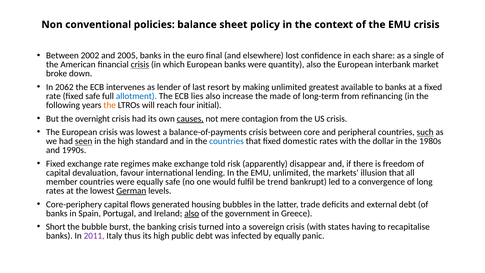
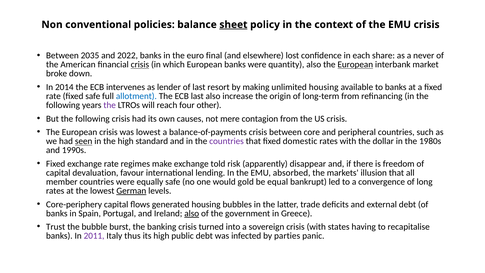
sheet underline: none -> present (233, 25)
2002: 2002 -> 2035 (90, 56)
2005: 2005 -> 2022 (128, 56)
single: single -> never (424, 56)
European underline: none -> present (355, 65)
2062: 2062 -> 2014 (64, 87)
unlimited greatest: greatest -> housing (324, 87)
ECB lies: lies -> last (197, 96)
made: made -> origin (280, 96)
the colour: orange -> purple (110, 105)
initial: initial -> other (209, 105)
But the overnight: overnight -> following (92, 119)
causes underline: present -> none (190, 119)
such underline: present -> none (425, 132)
countries colour: blue -> purple (227, 141)
EMU unlimited: unlimited -> absorbed (292, 173)
fulfil: fulfil -> gold (246, 182)
trend: trend -> equal (278, 182)
Short: Short -> Trust (56, 227)
by equally: equally -> parties (287, 236)
